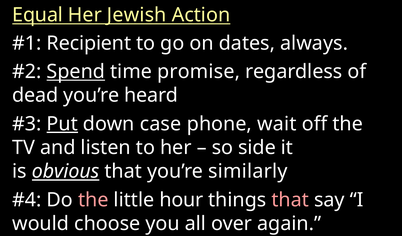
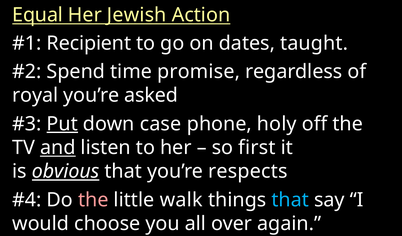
always: always -> taught (314, 43)
Spend underline: present -> none (76, 72)
dead: dead -> royal (35, 95)
heard: heard -> asked (151, 95)
wait: wait -> holy (277, 124)
and underline: none -> present (58, 147)
side: side -> first (257, 147)
similarly: similarly -> respects (248, 171)
hour: hour -> walk (181, 199)
that colour: pink -> light blue (290, 199)
